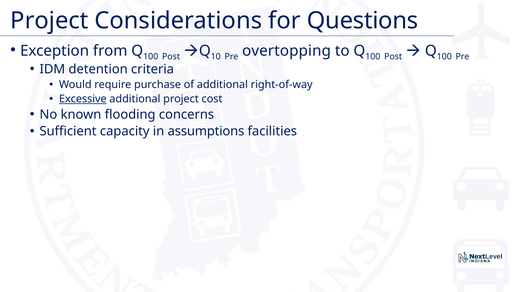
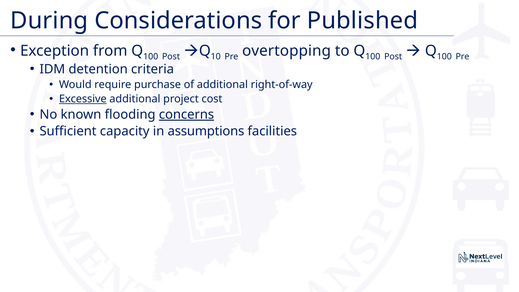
Project: Project -> During (49, 21)
Questions: Questions -> Published (362, 21)
concerns underline: none -> present (187, 115)
